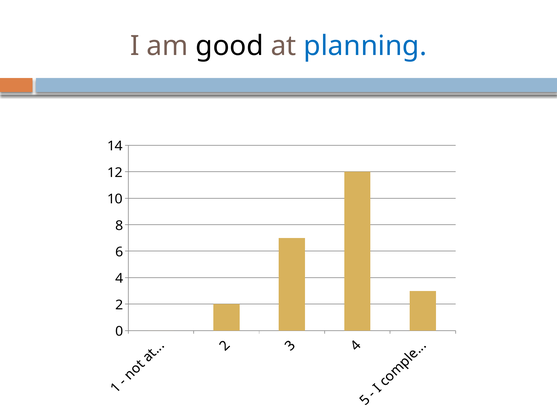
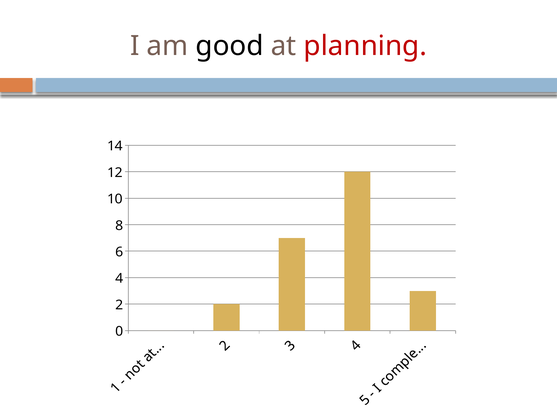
planning colour: blue -> red (365, 46)
